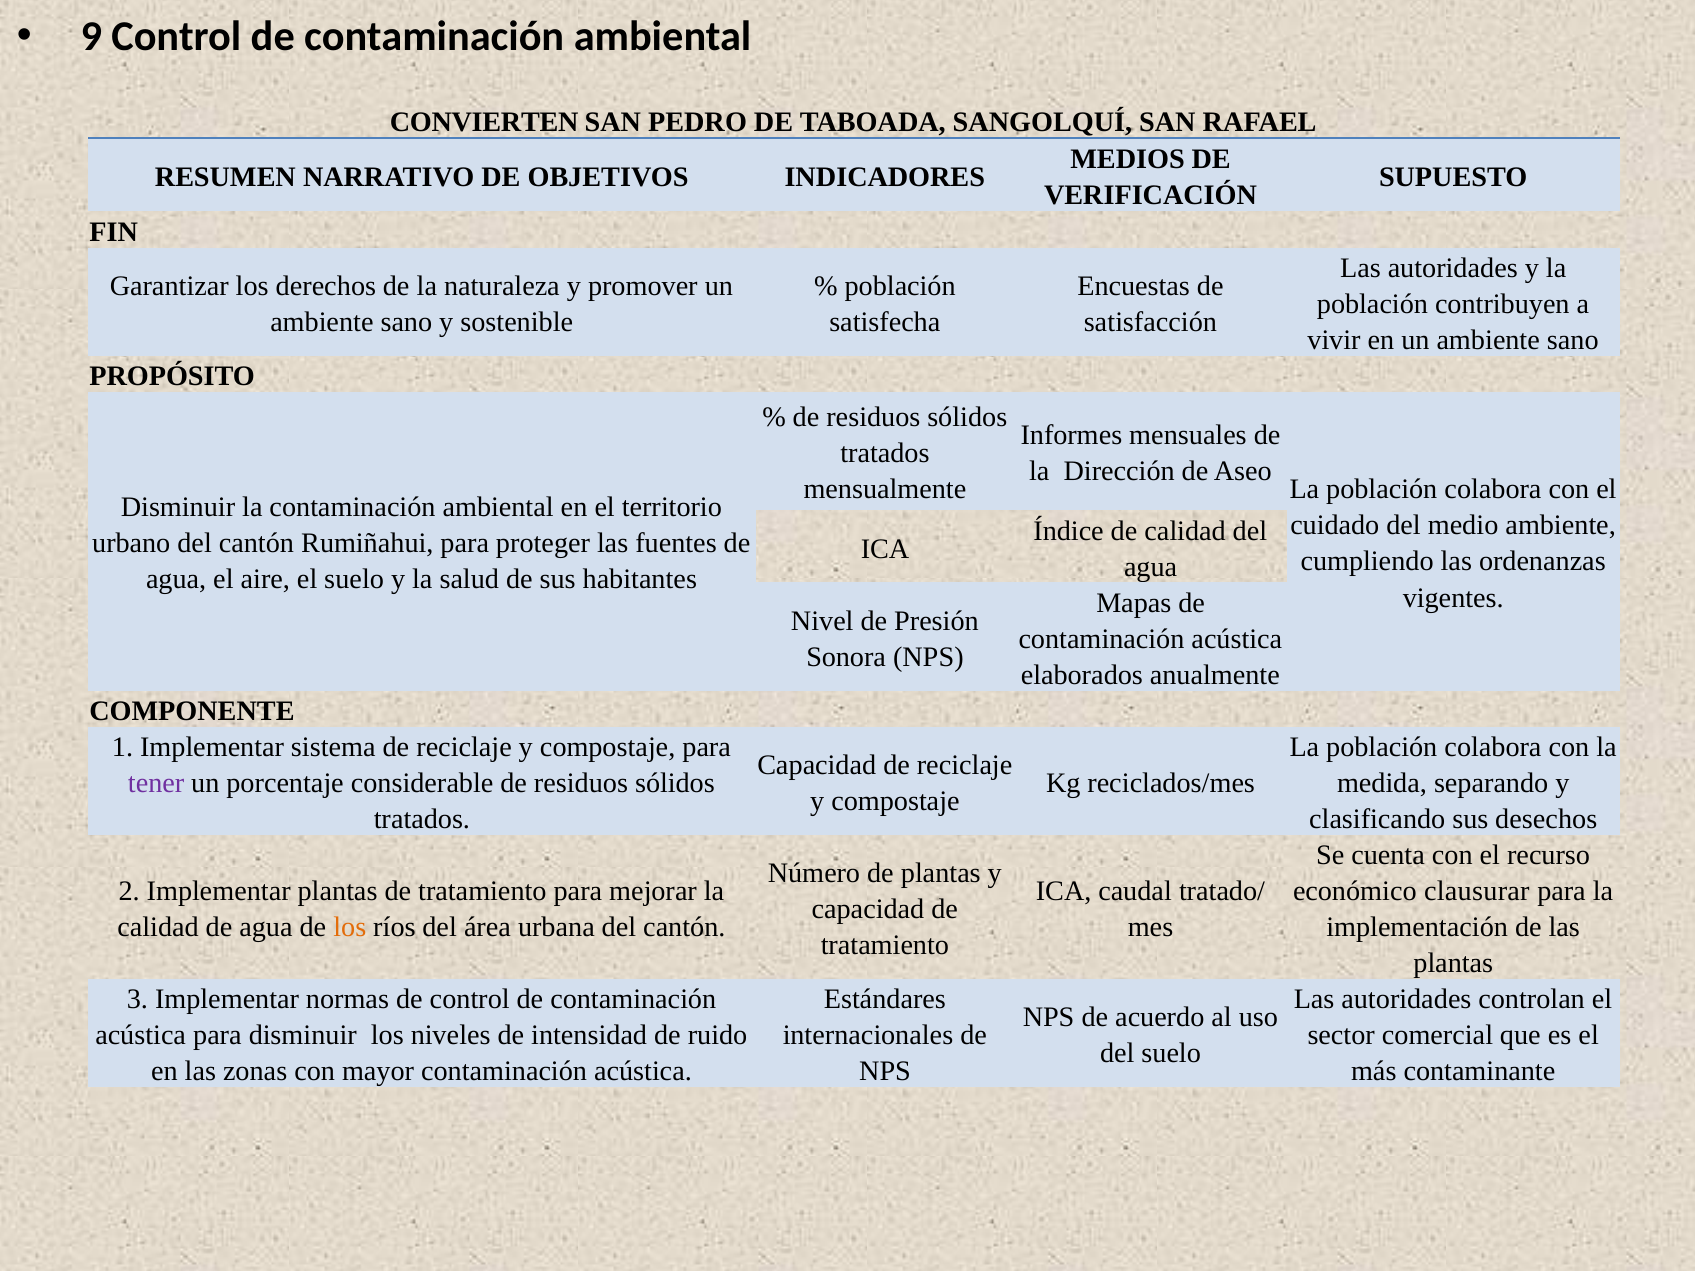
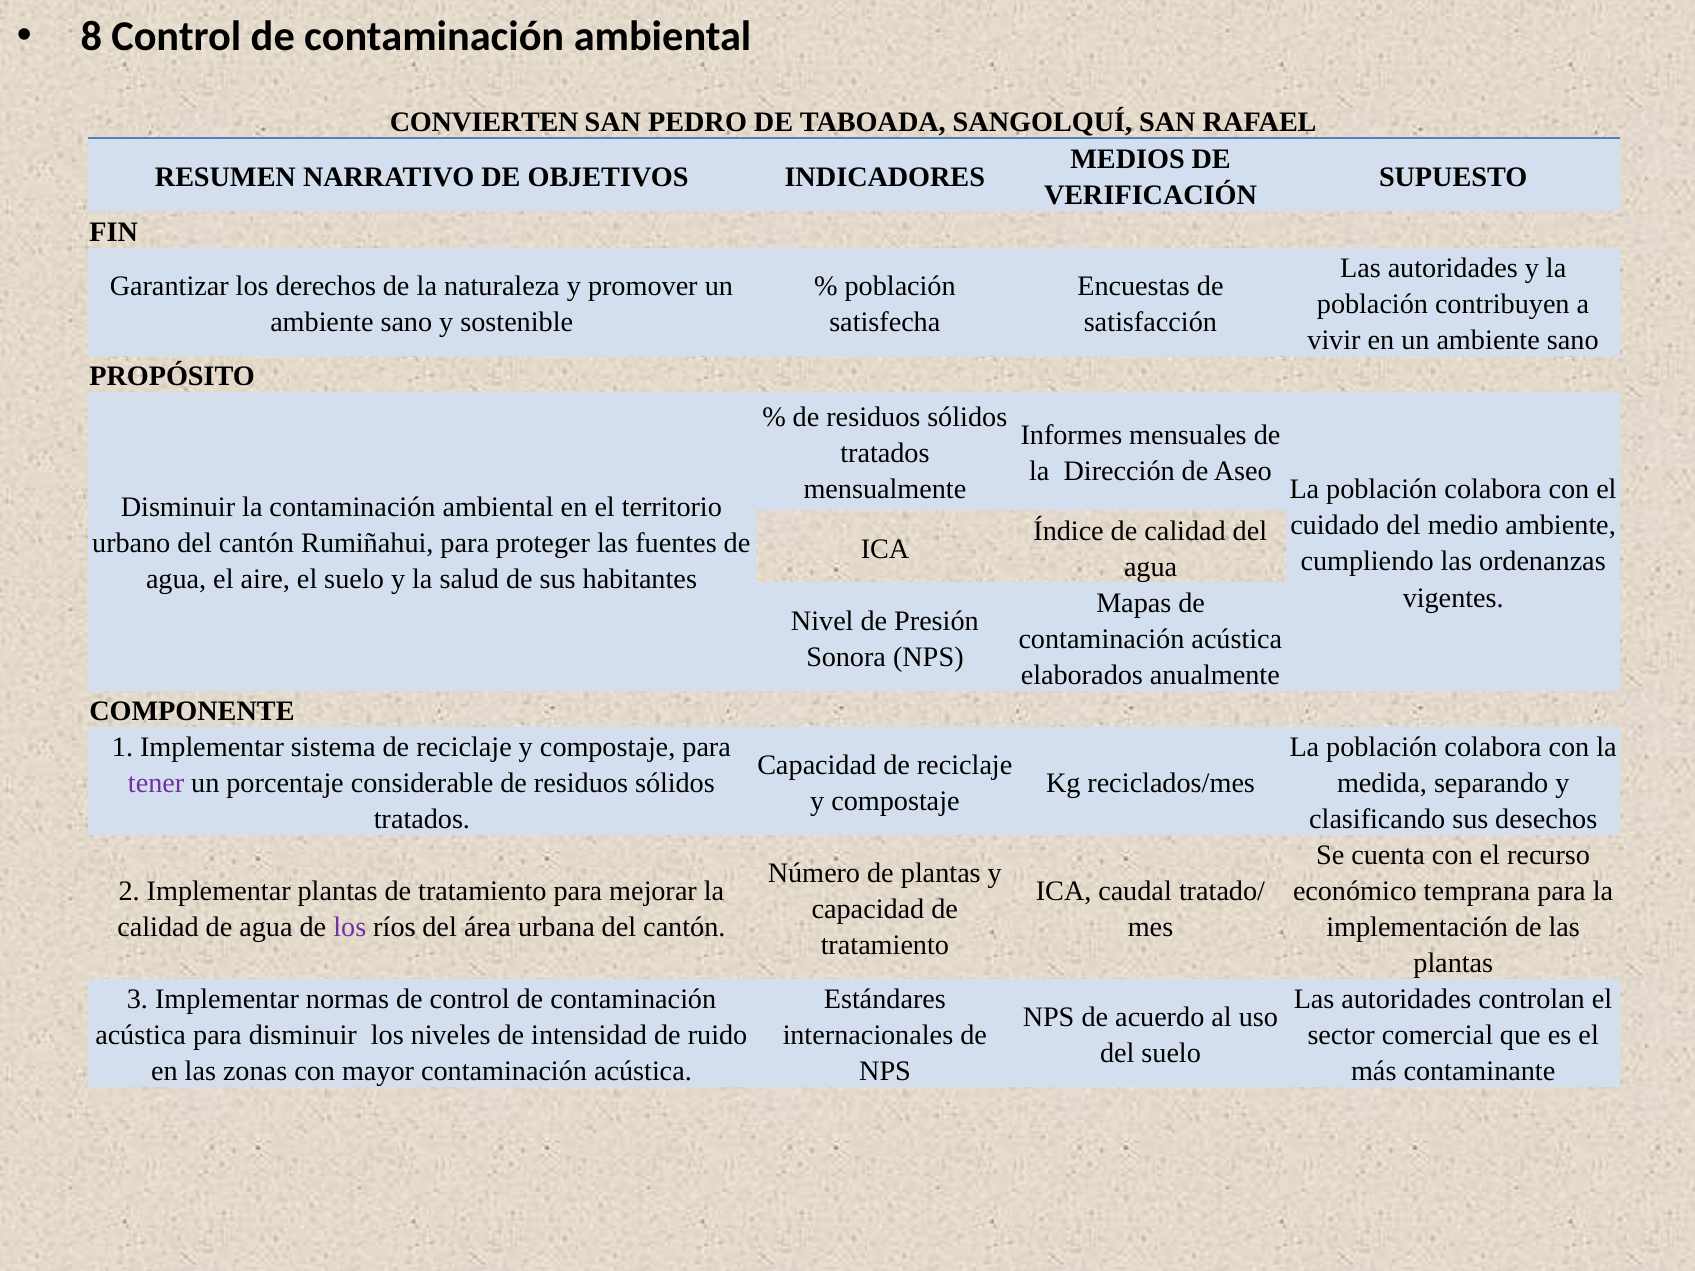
9: 9 -> 8 (91, 37)
clausurar: clausurar -> temprana (1477, 892)
los colour: orange -> purple (350, 928)
